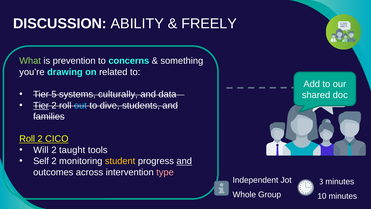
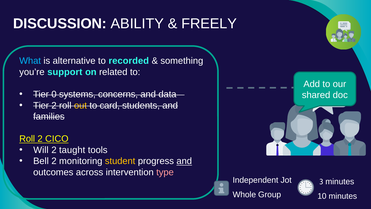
What colour: light green -> light blue (30, 61)
prevention: prevention -> alternative (74, 61)
concerns: concerns -> recorded (129, 61)
drawing: drawing -> support (65, 72)
5: 5 -> 0 (54, 94)
culturally: culturally -> concerns (118, 94)
Tier underline: present -> none (41, 105)
out colour: light blue -> yellow (80, 105)
dive: dive -> card (110, 105)
Self: Self -> Bell (41, 161)
